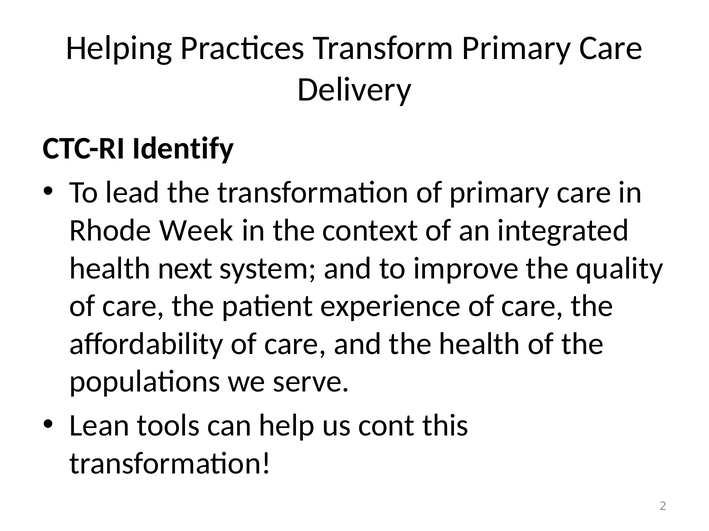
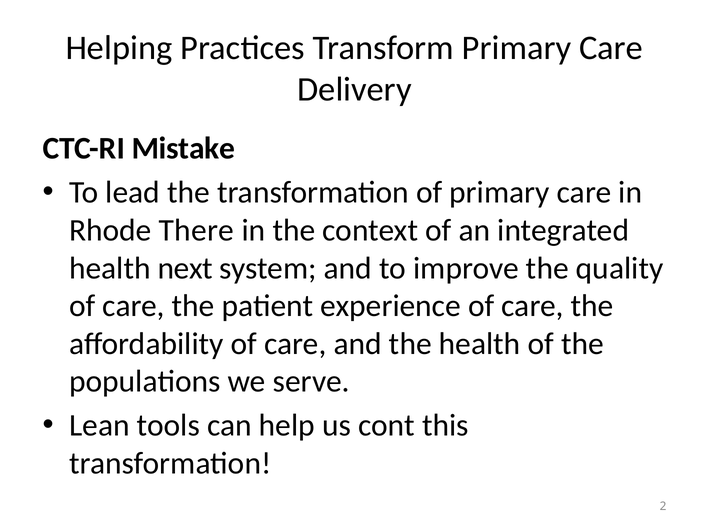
Identify: Identify -> Mistake (183, 149)
Week: Week -> There (196, 231)
